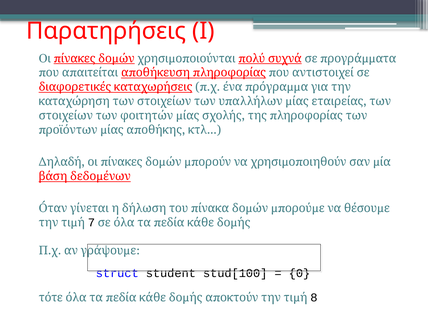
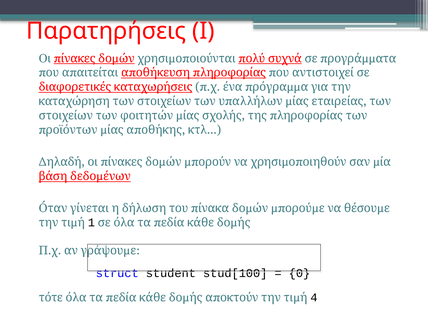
7: 7 -> 1 (91, 223)
8: 8 -> 4 (314, 298)
